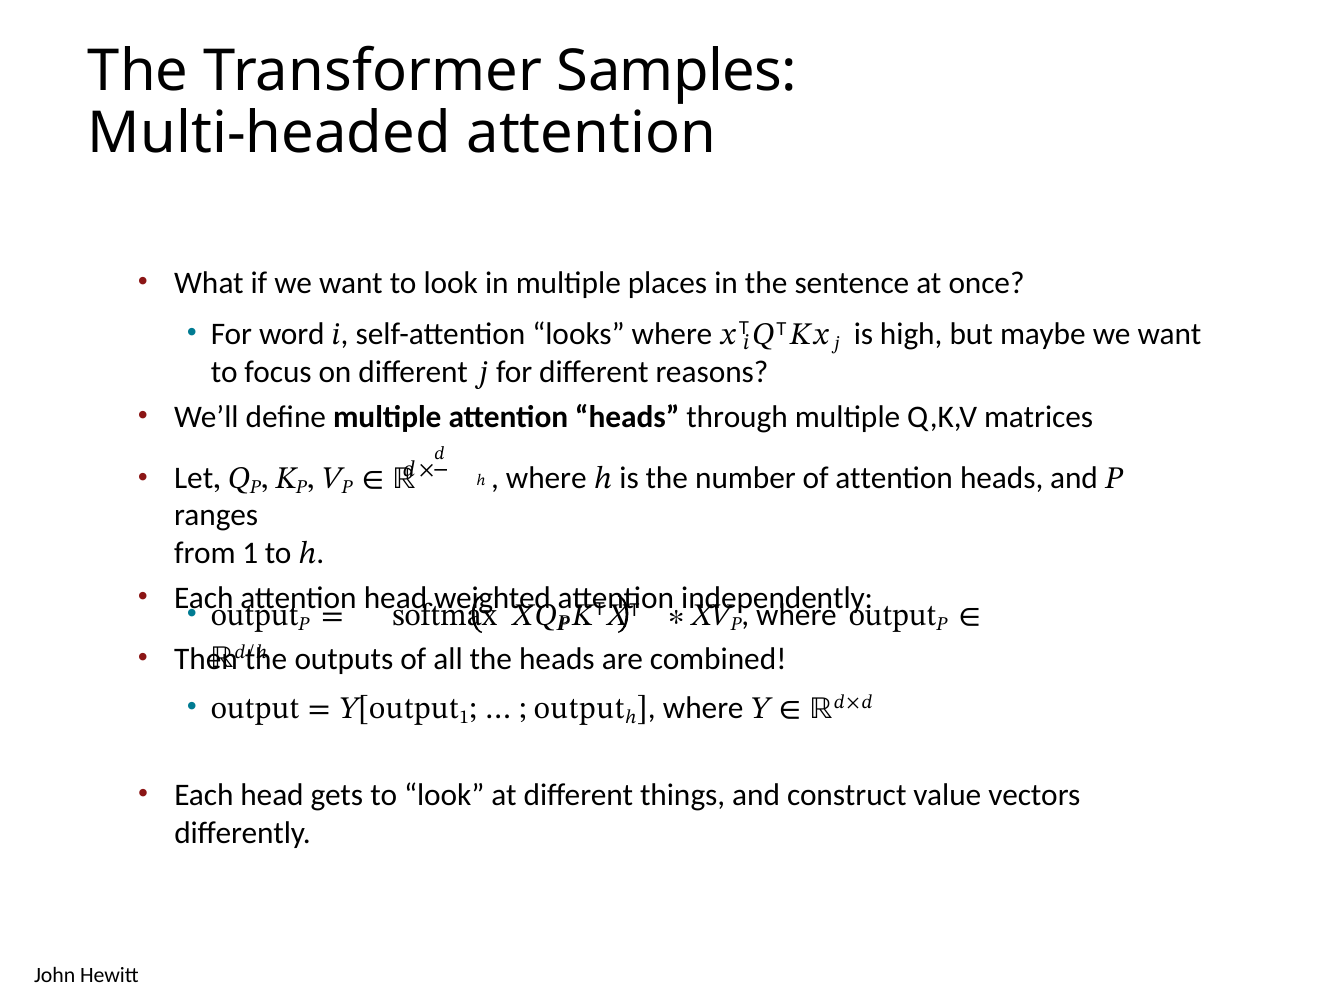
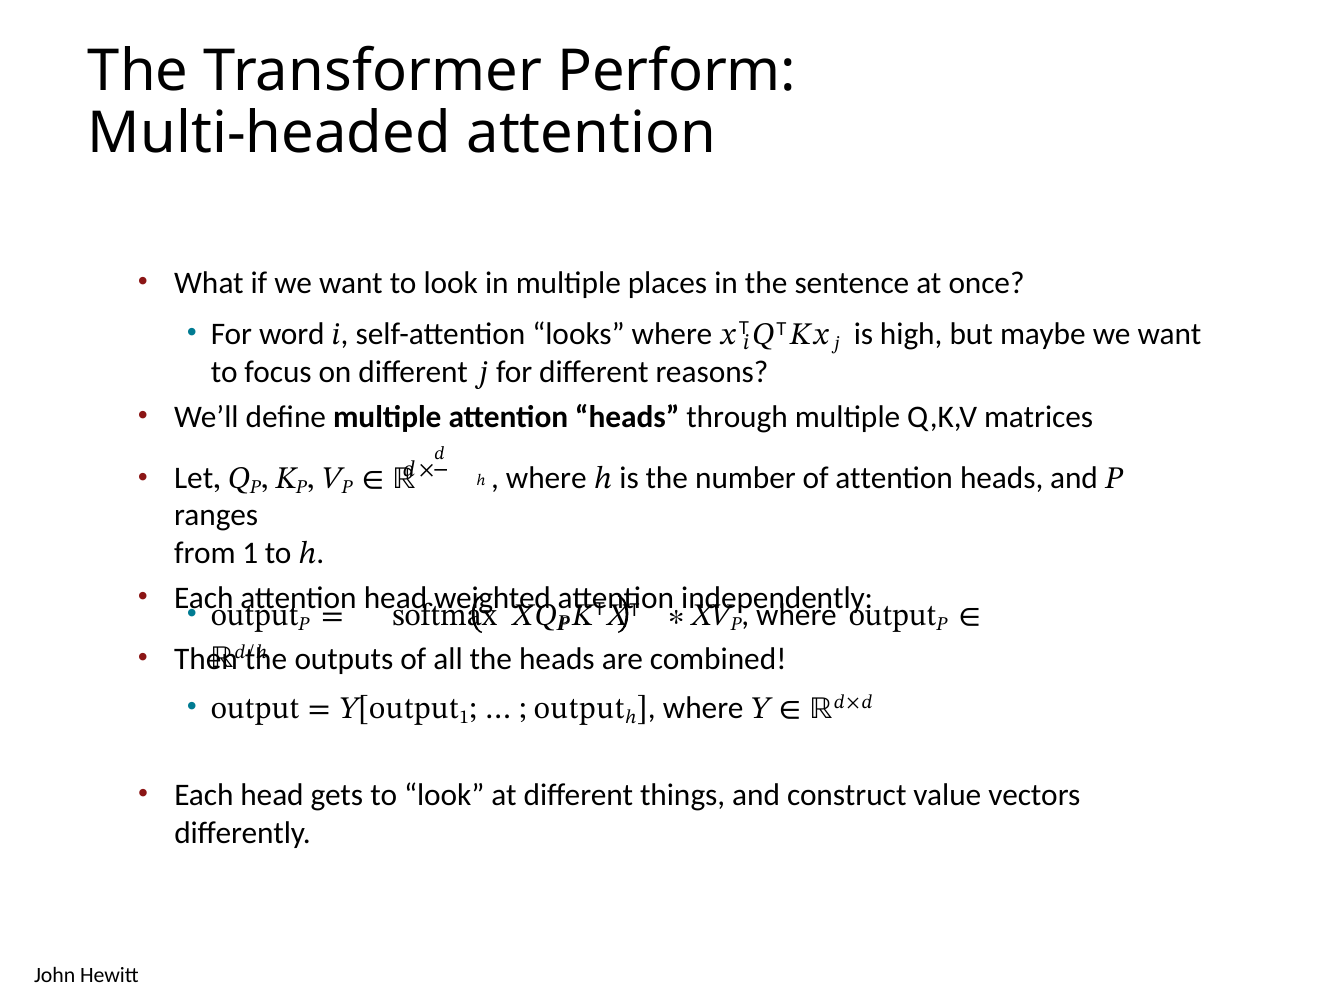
Samples: Samples -> Perform (677, 71)
